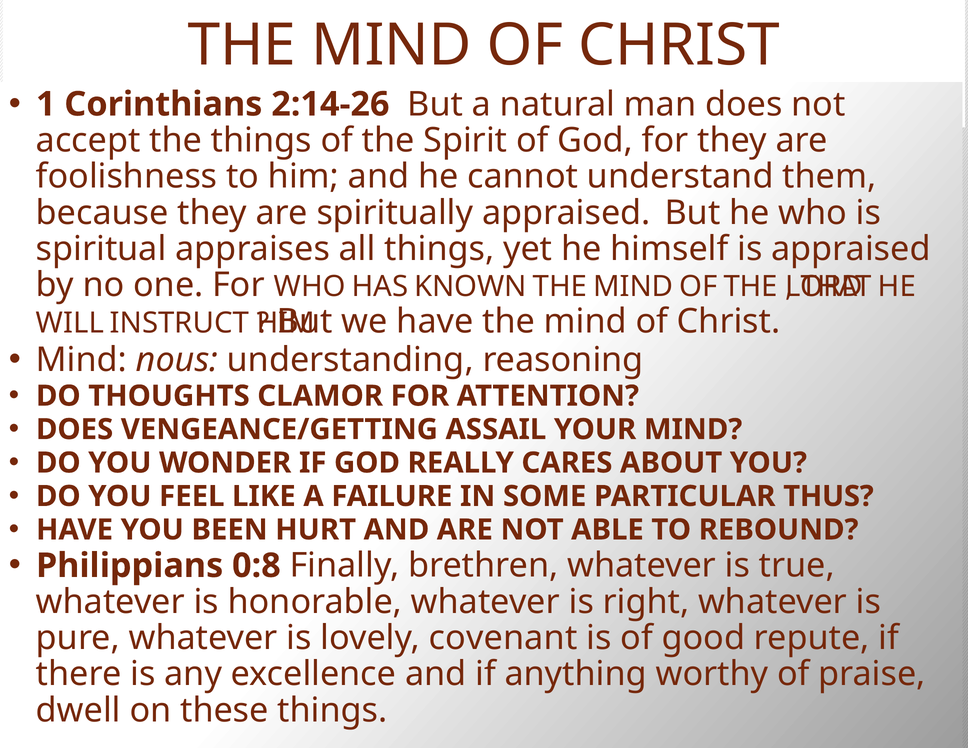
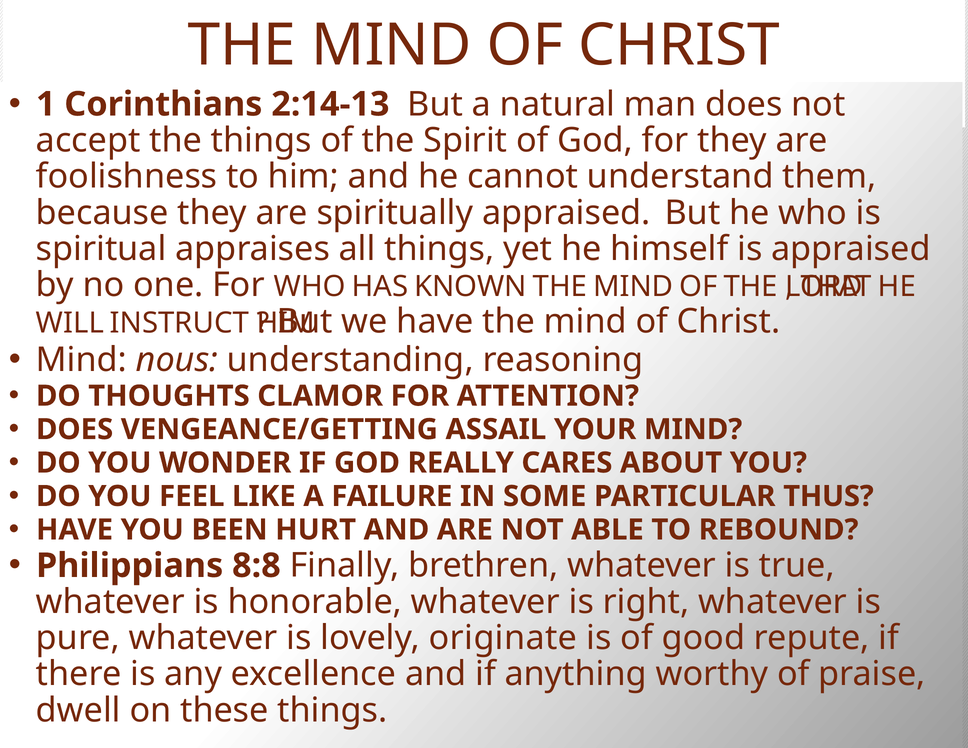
2:14-26: 2:14-26 -> 2:14-13 (330, 104)
0:8: 0:8 -> 8:8 (256, 566)
covenant: covenant -> originate (503, 638)
